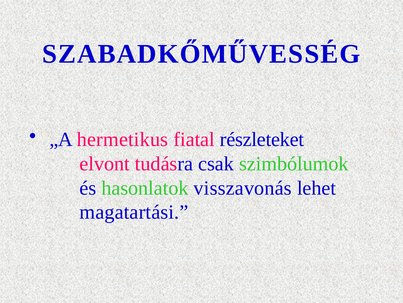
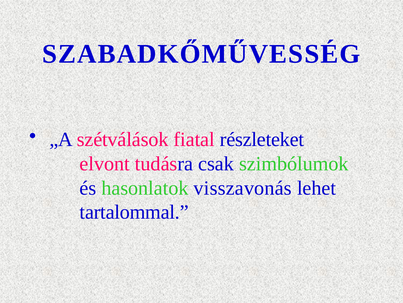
hermetikus: hermetikus -> szétválások (123, 139)
magatartási: magatartási -> tartalommal (134, 212)
